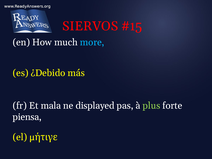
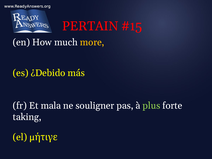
SIERVOS: SIERVOS -> PERTAIN (90, 26)
more colour: light blue -> yellow (92, 42)
displayed: displayed -> souligner (95, 106)
piensa: piensa -> taking (27, 117)
